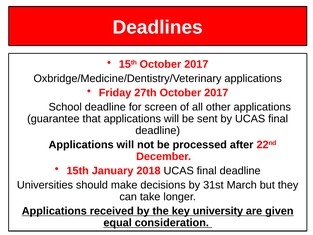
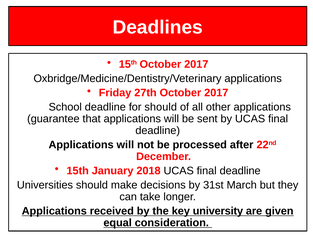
for screen: screen -> should (161, 107)
